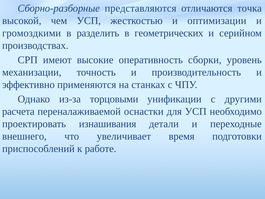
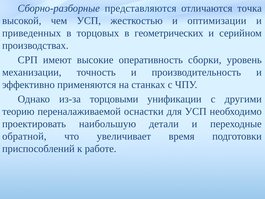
громоздкими: громоздкими -> приведенных (32, 33)
разделить: разделить -> торцовых (98, 33)
расчета: расчета -> теорию (18, 111)
изнашивания: изнашивания -> наибольшую (107, 124)
внешнего: внешнего -> обратной (24, 136)
